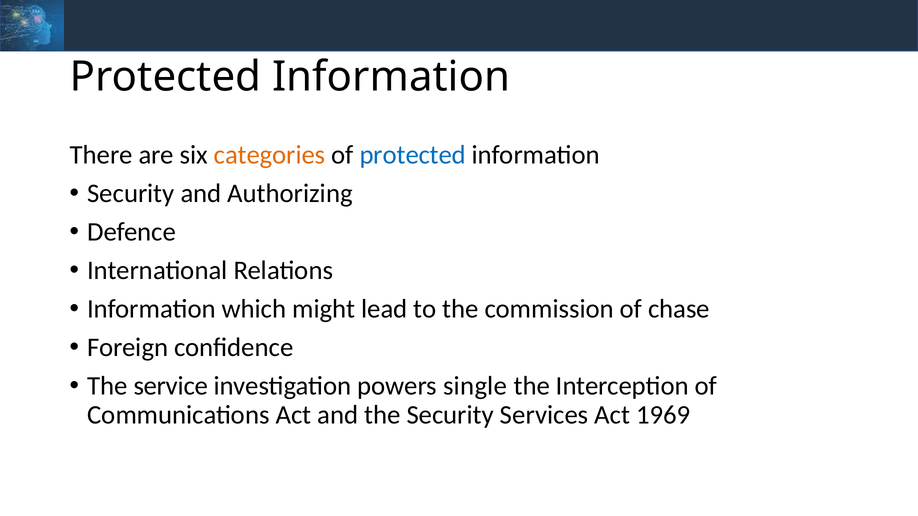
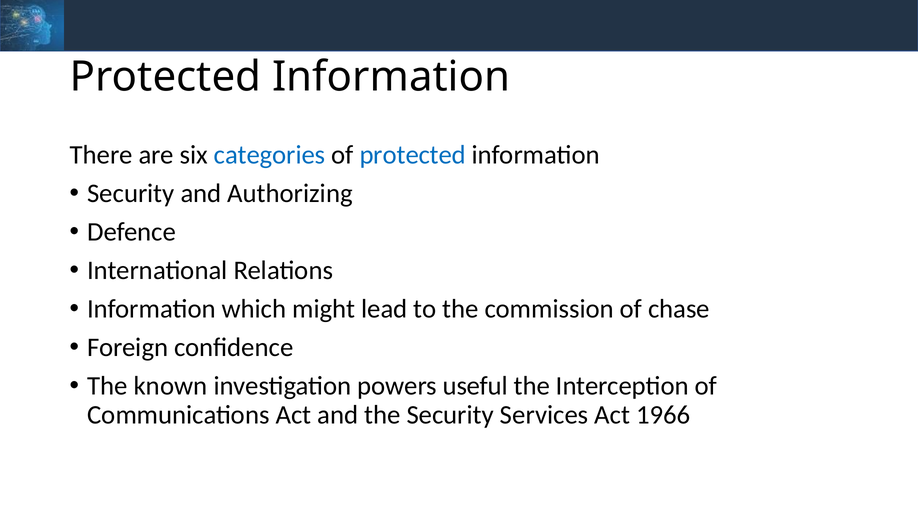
categories colour: orange -> blue (270, 155)
service: service -> known (171, 386)
single: single -> useful (475, 386)
1969: 1969 -> 1966 (663, 415)
